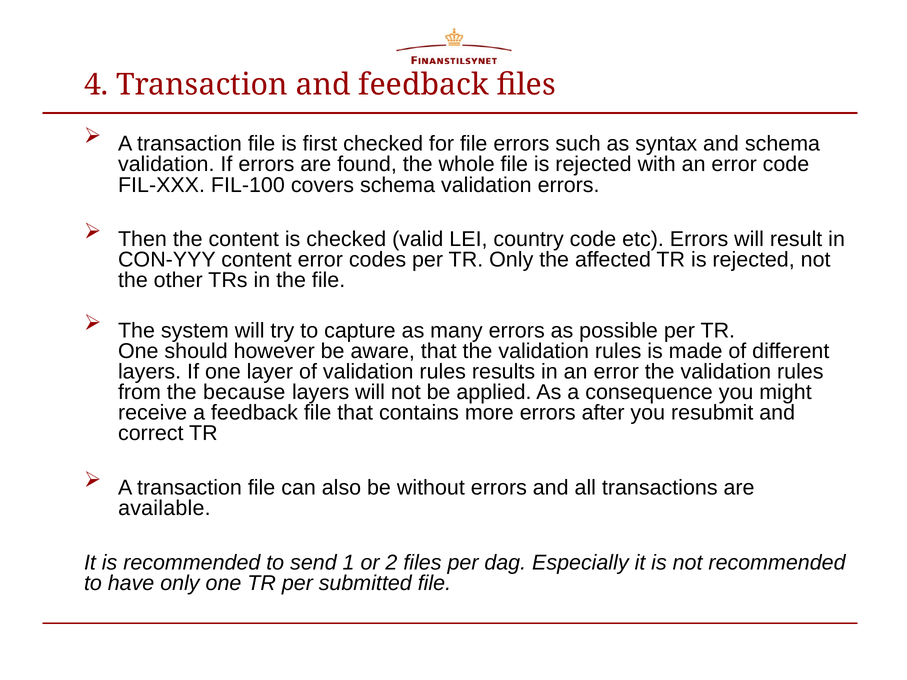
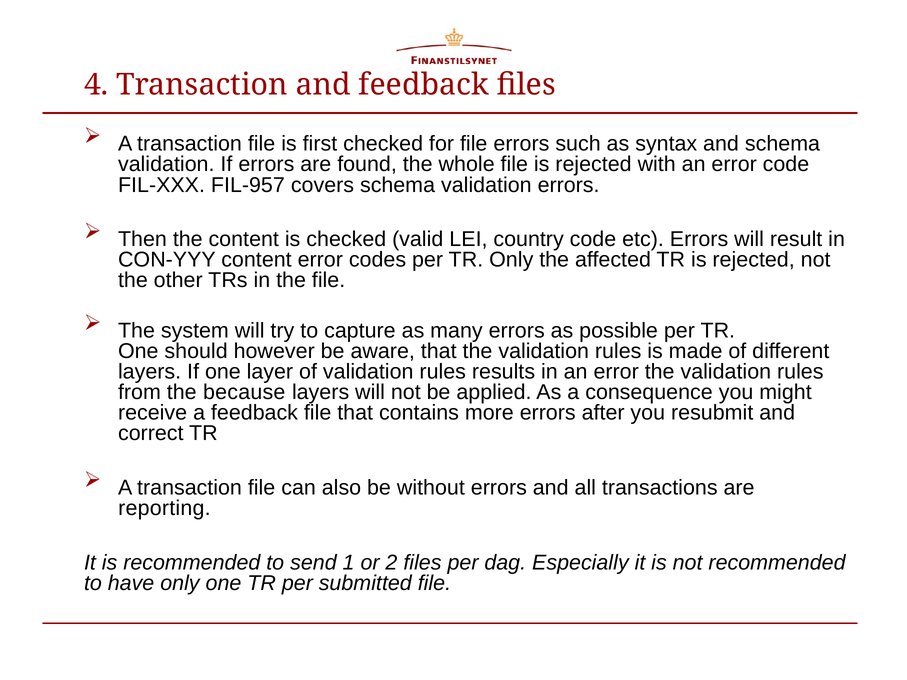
FIL-100: FIL-100 -> FIL-957 (248, 185)
available: available -> reporting (164, 508)
